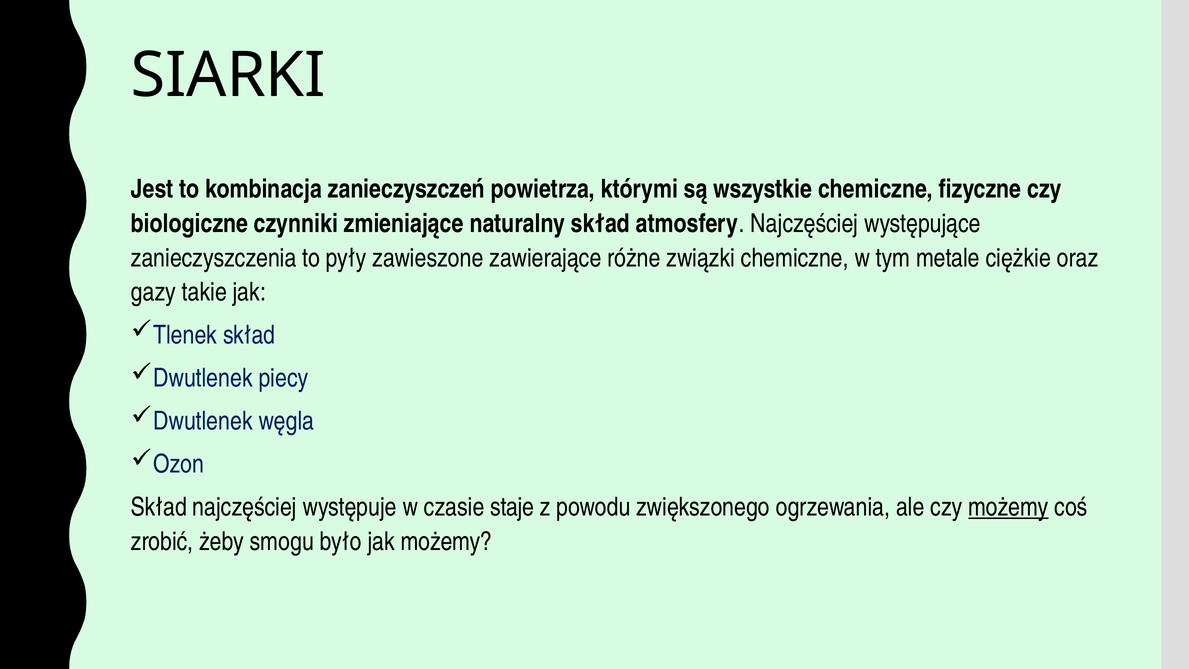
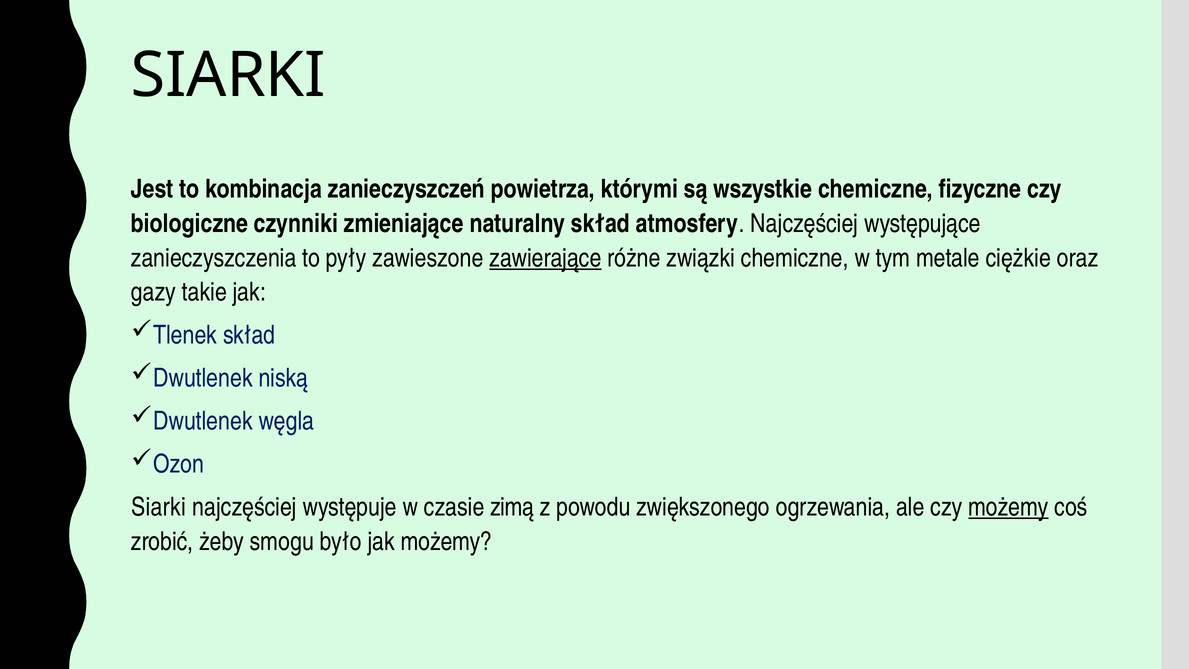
zawierające underline: none -> present (545, 258)
piecy: piecy -> niską (283, 378)
Skład: Skład -> Siarki (159, 507)
staje: staje -> zimą (512, 507)
